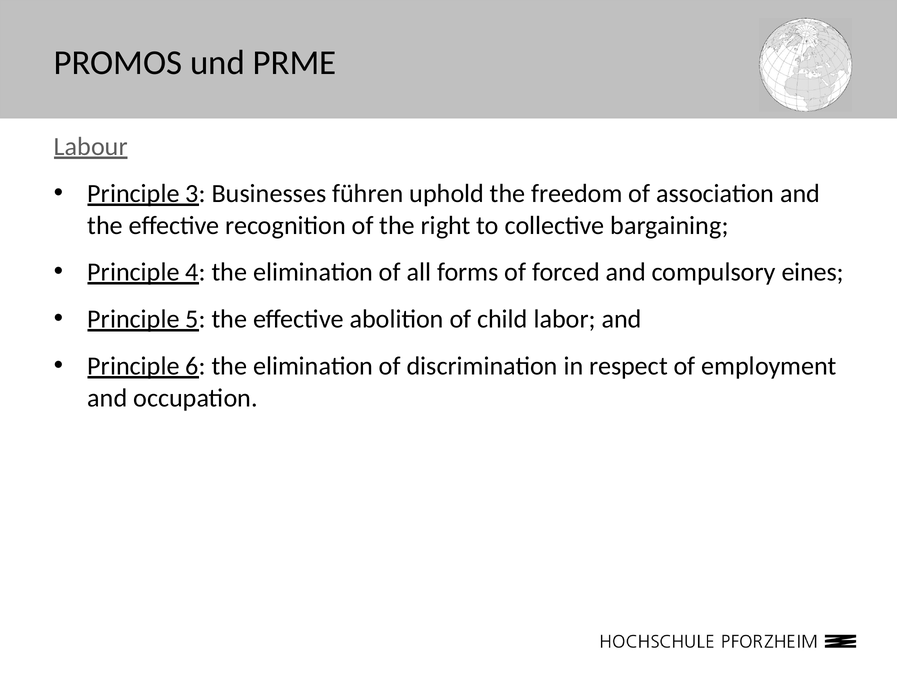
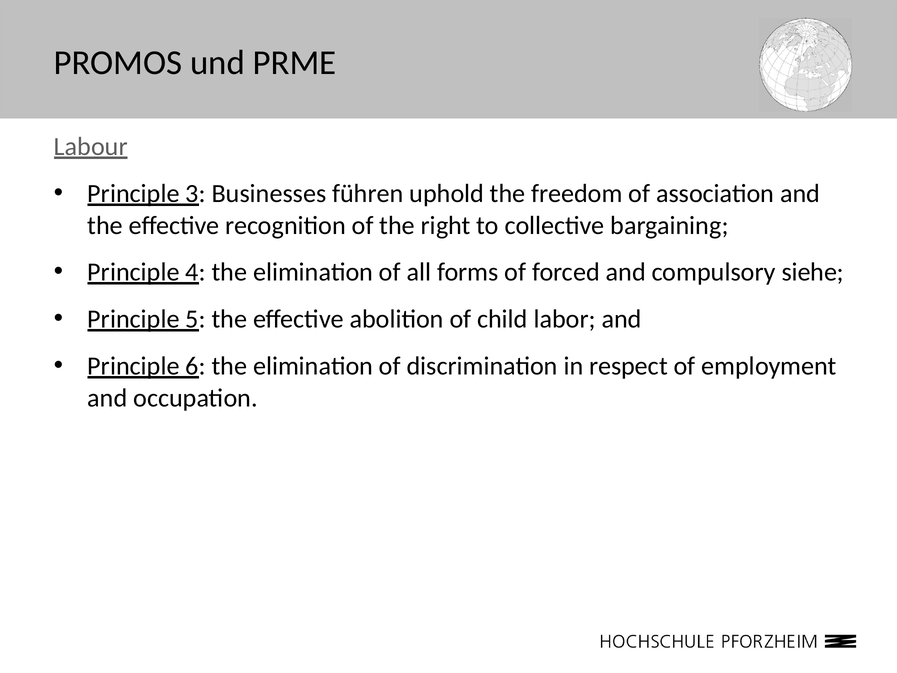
eines: eines -> siehe (813, 272)
